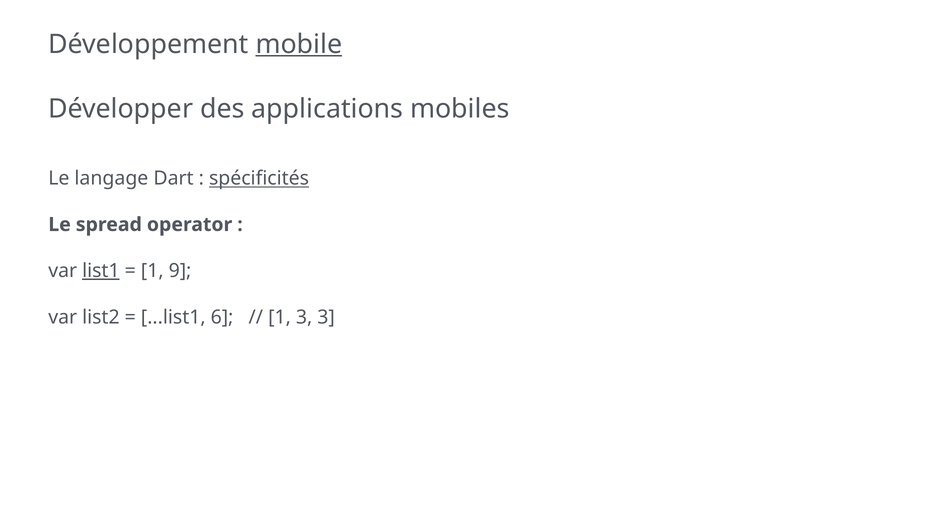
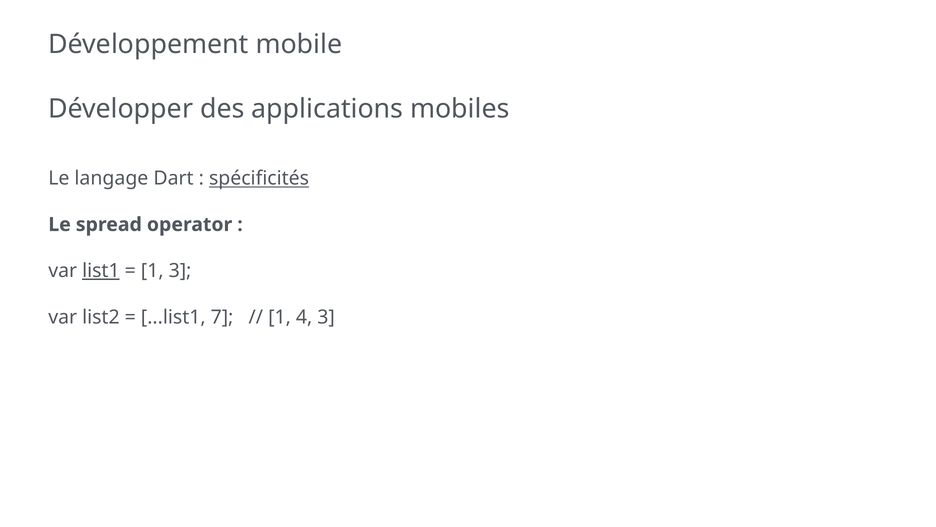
mobile underline: present -> none (299, 44)
1 9: 9 -> 3 (180, 271)
6: 6 -> 7 (222, 317)
1 3: 3 -> 4 (304, 317)
